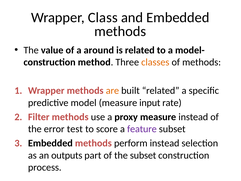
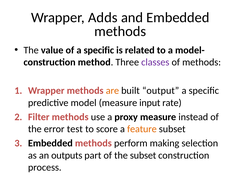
Class: Class -> Adds (103, 18)
of a around: around -> specific (99, 50)
classes colour: orange -> purple (155, 62)
built related: related -> output (161, 91)
feature colour: purple -> orange (142, 129)
perform instead: instead -> making (165, 143)
